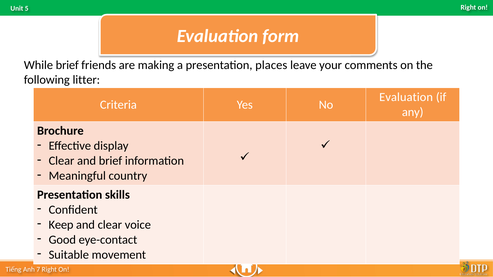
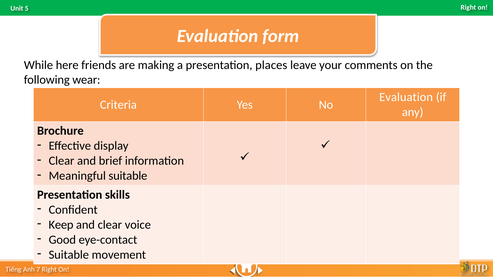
While brief: brief -> here (67, 65)
litter: litter -> wear (86, 80)
Meaningful country: country -> suitable (128, 176)
